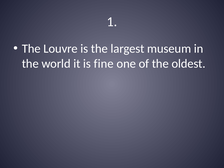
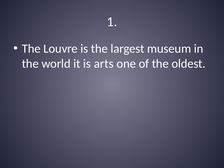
fine: fine -> arts (104, 64)
